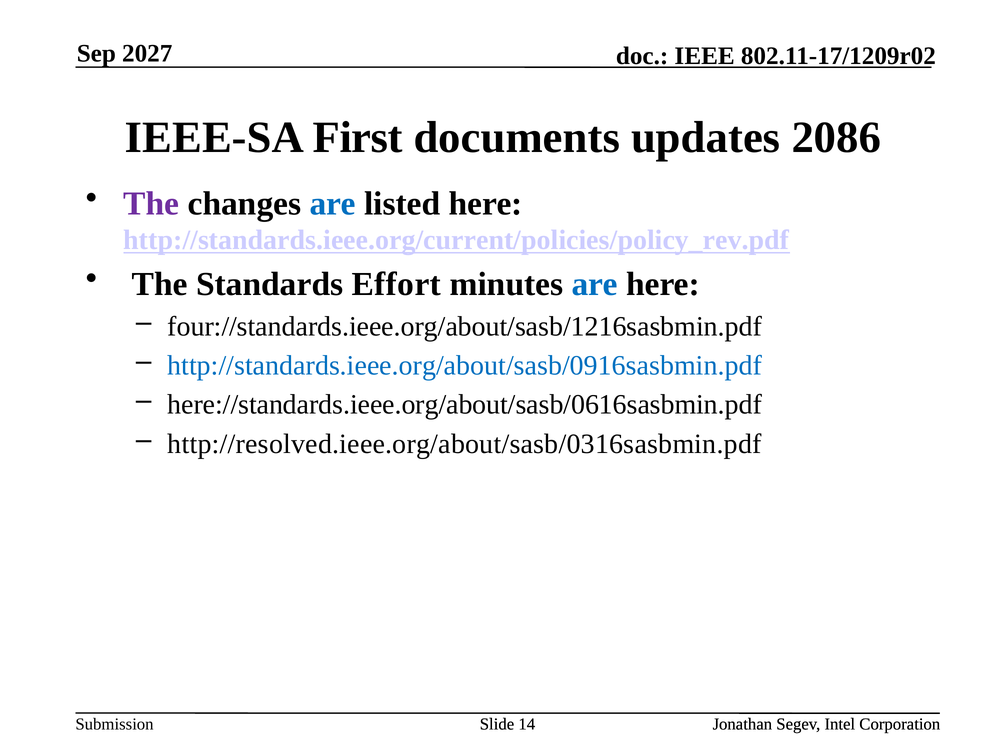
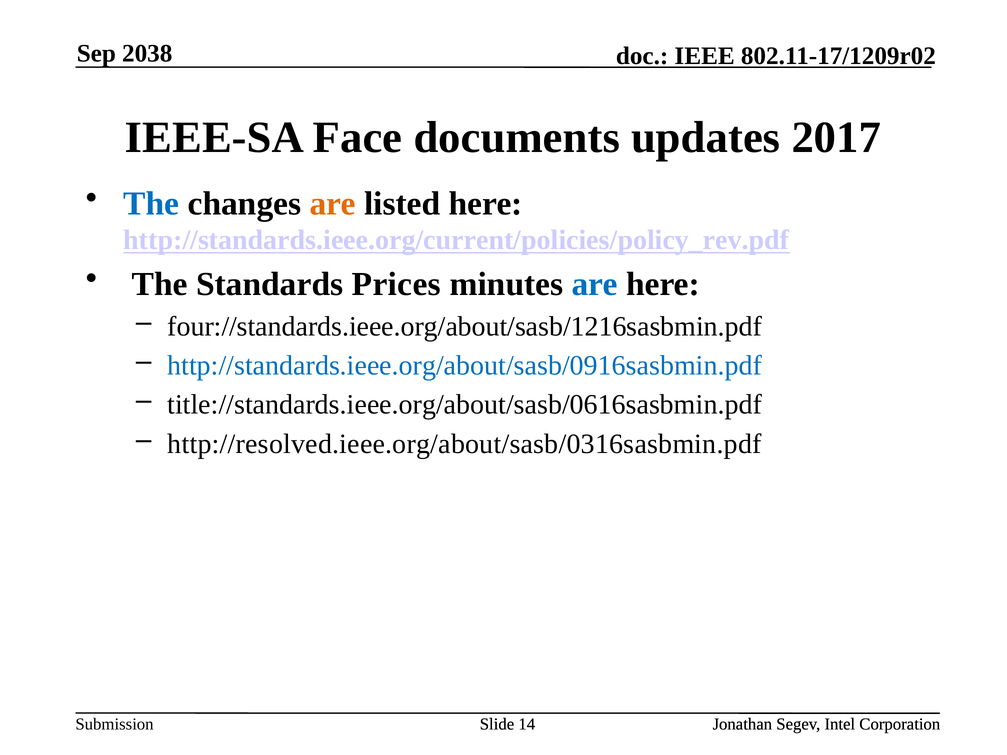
2027: 2027 -> 2038 (147, 53)
First: First -> Face (357, 137)
2086: 2086 -> 2017 (836, 137)
The colour: purple -> blue (151, 204)
are colour: blue -> orange (333, 204)
Effort: Effort -> Prices (396, 284)
here://standards.ieee.org/about/sasb/0616sasbmin.pdf: here://standards.ieee.org/about/sasb/0616sasbmin.pdf -> title://standards.ieee.org/about/sasb/0616sasbmin.pdf (465, 405)
